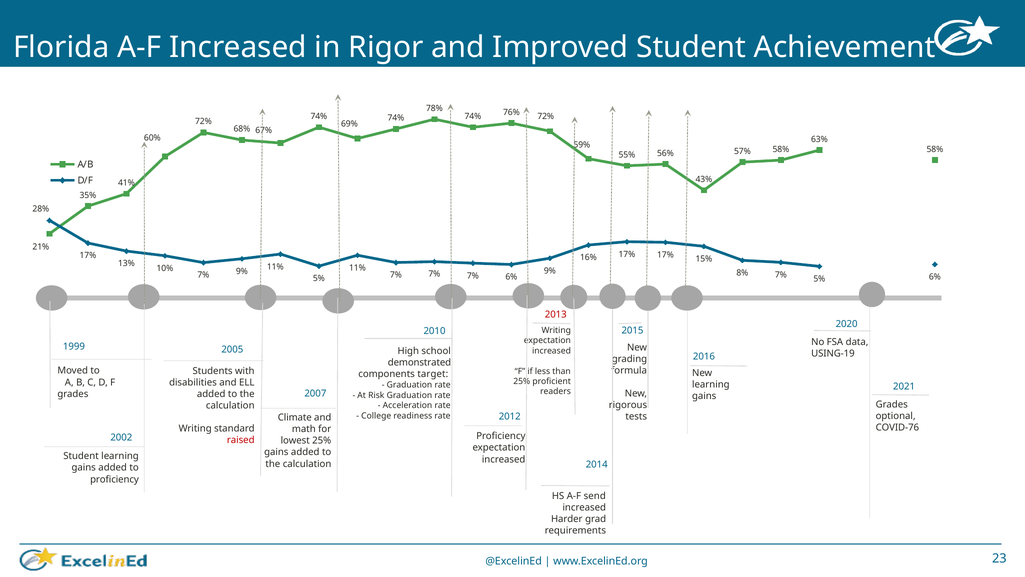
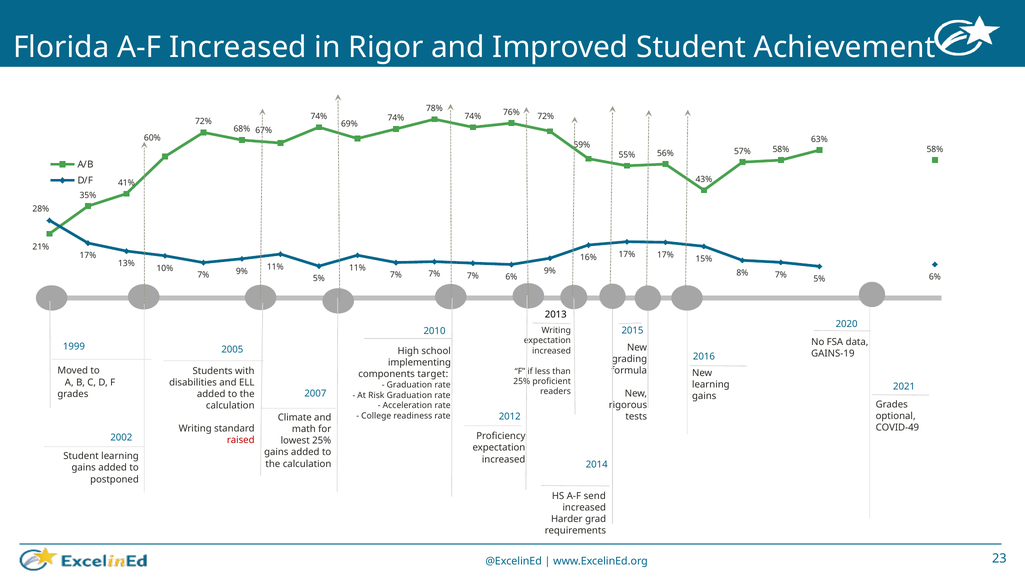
2013 colour: red -> black (556, 314)
USING-19: USING-19 -> GAINS-19 (833, 353)
demonstrated: demonstrated -> implementing (419, 362)
COVID-76: COVID-76 -> COVID-49 (897, 427)
proficiency: proficiency -> postponed (114, 479)
